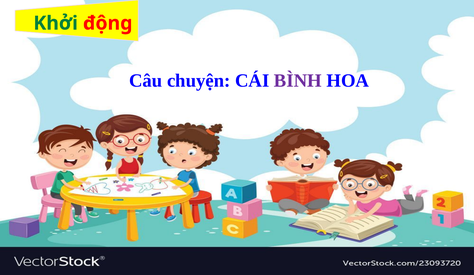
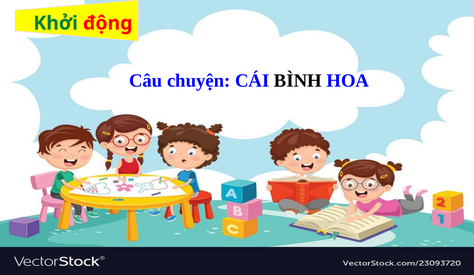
BÌNH colour: purple -> black (298, 81)
